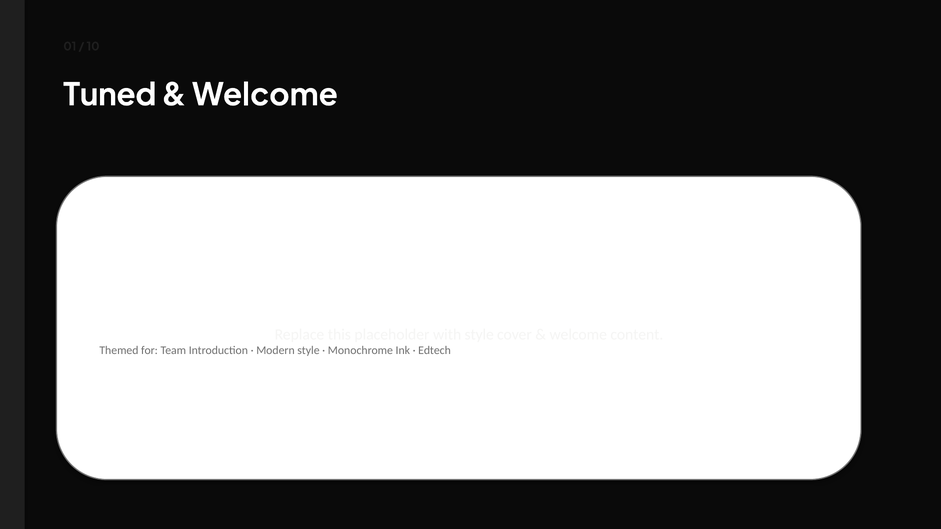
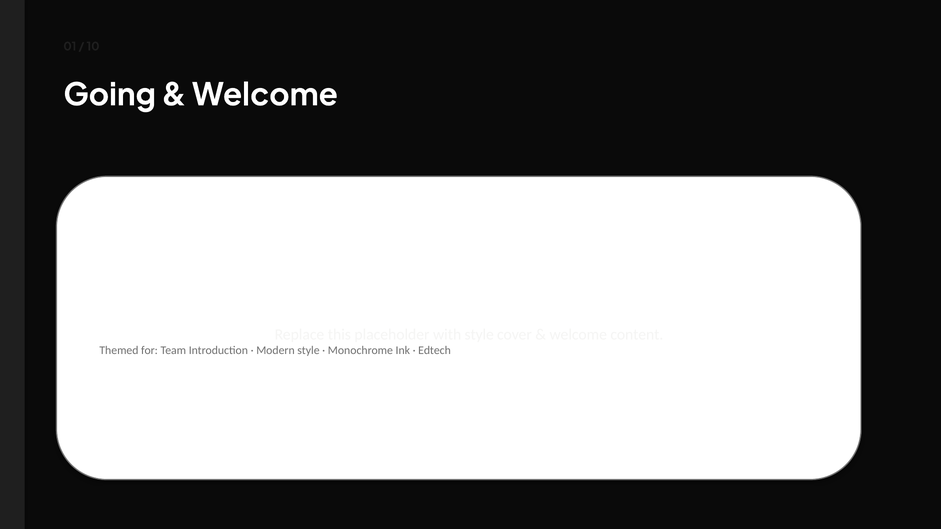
Tuned: Tuned -> Going (110, 95)
